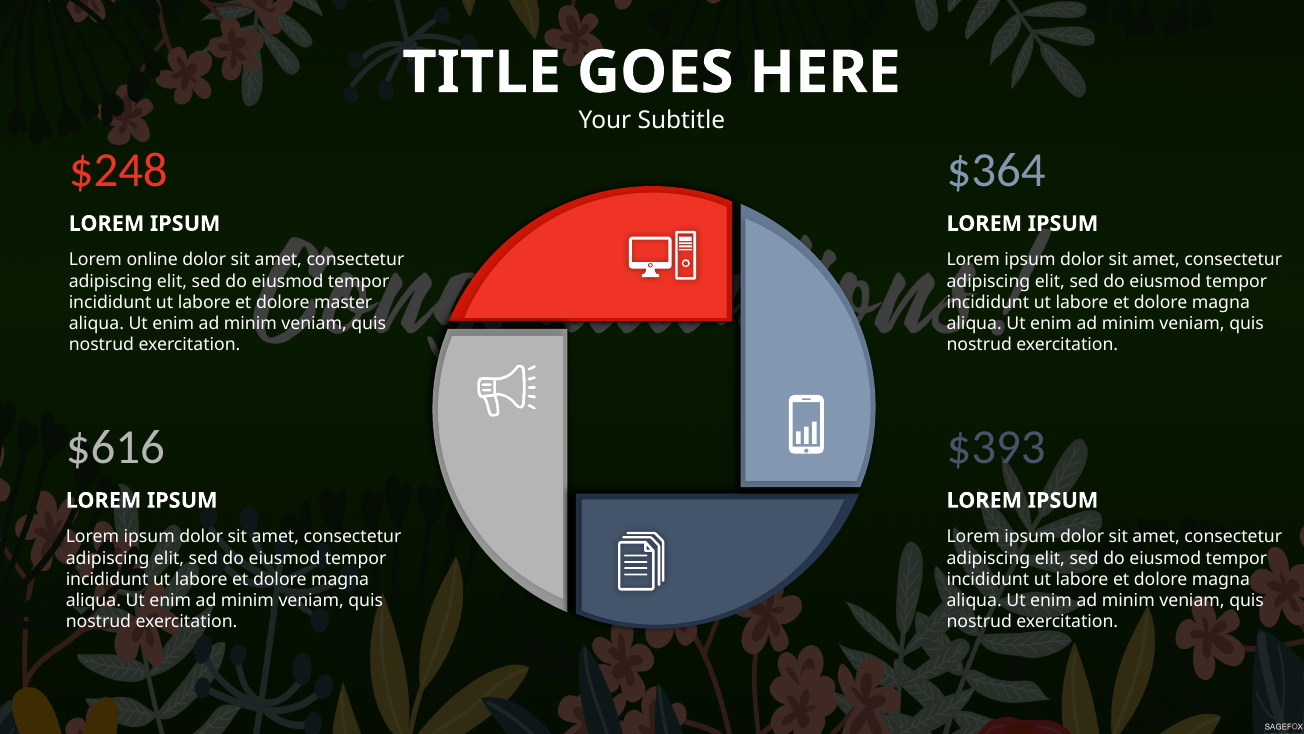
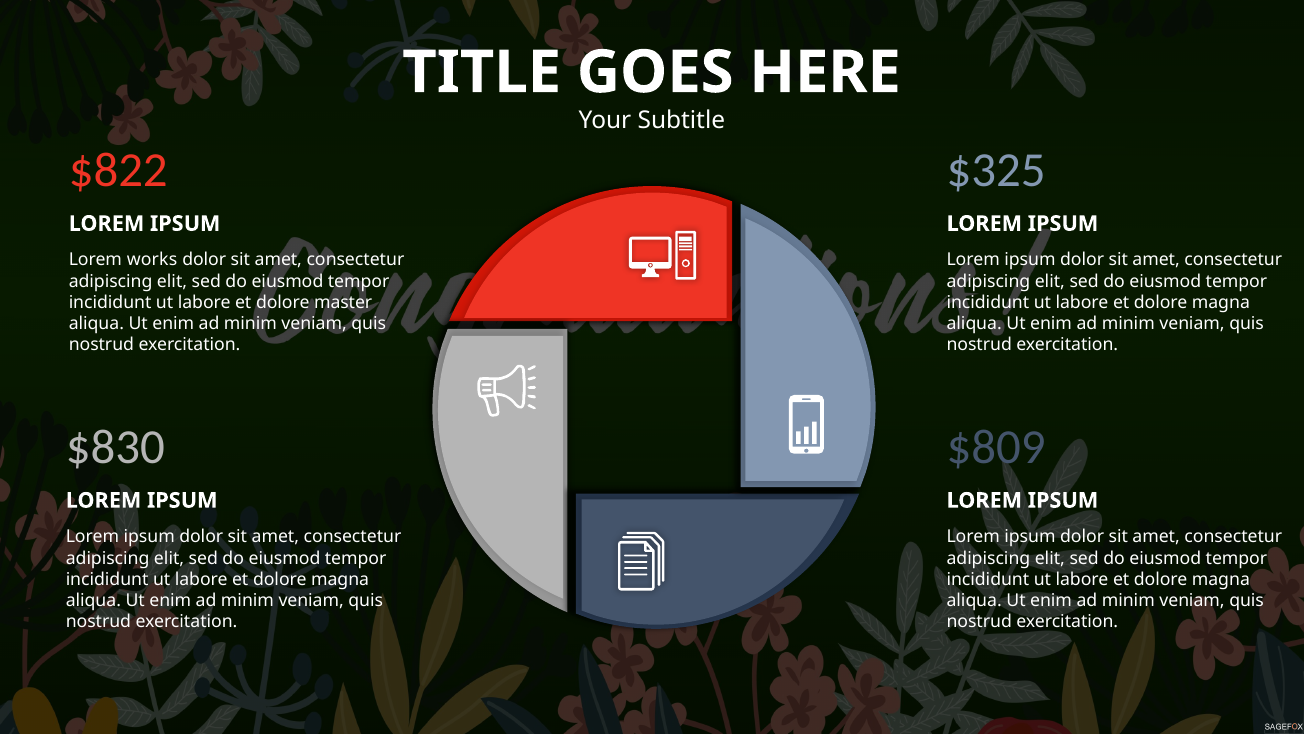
$248: $248 -> $822 (118, 170)
$364: $364 -> $325 (996, 170)
online: online -> works (152, 260)
$616: $616 -> $830 (115, 447)
$393: $393 -> $809 (996, 447)
